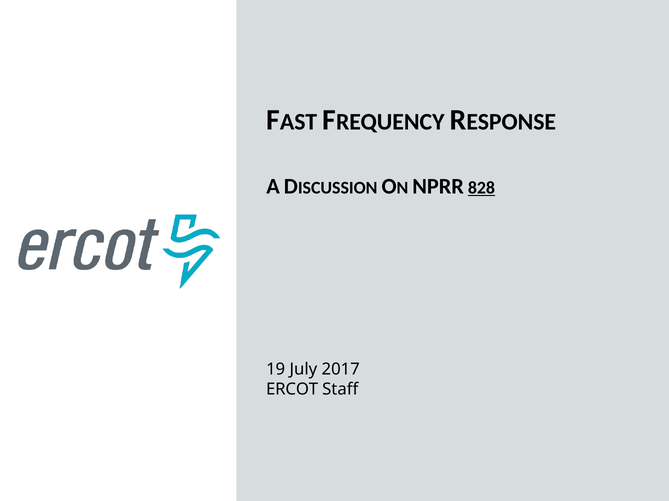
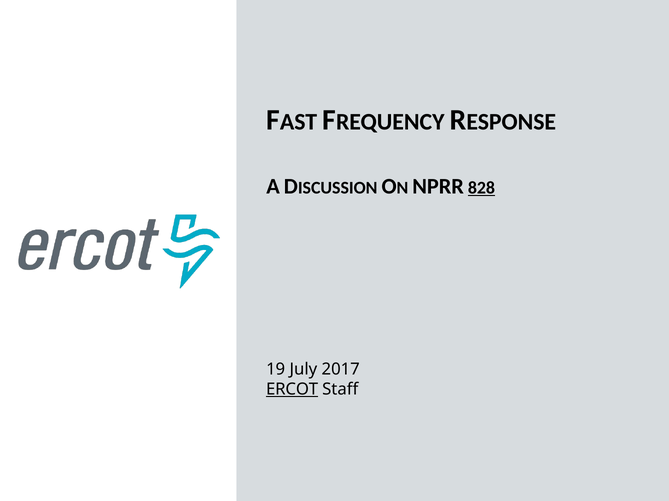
ERCOT underline: none -> present (292, 390)
